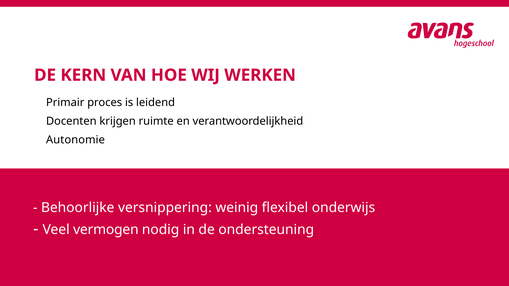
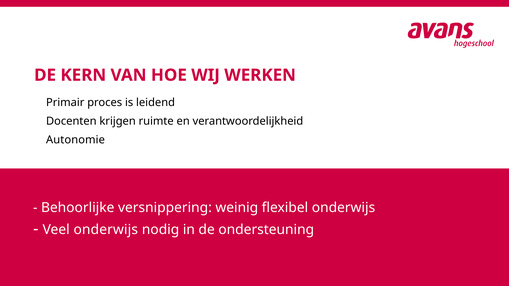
Veel vermogen: vermogen -> onderwijs (106, 230)
